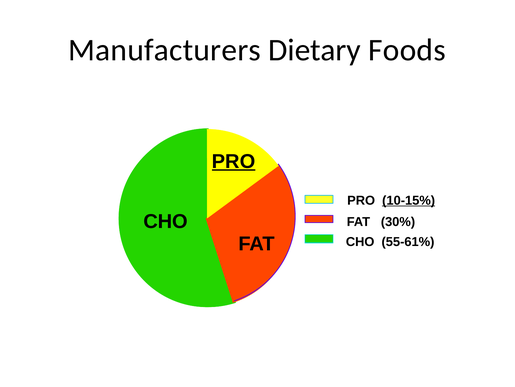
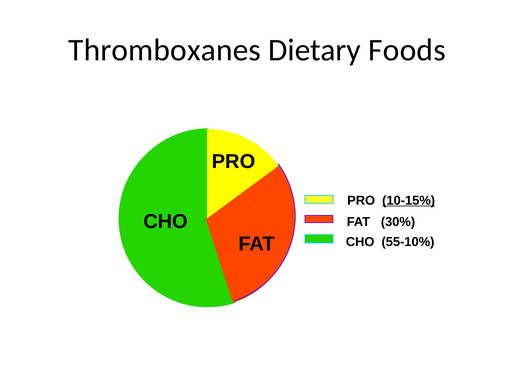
Manufacturers: Manufacturers -> Thromboxanes (165, 50)
PRO underline: present -> none (234, 161)
55-61%: 55-61% -> 55-10% (408, 242)
